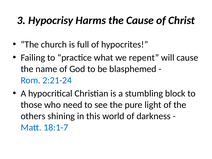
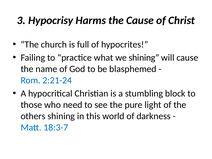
we repent: repent -> shining (144, 58)
18:1-7: 18:1-7 -> 18:3-7 (56, 127)
